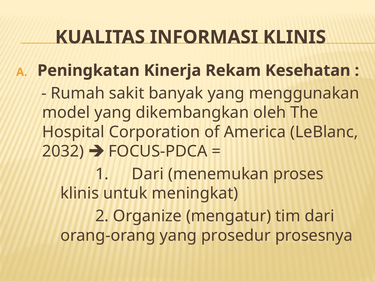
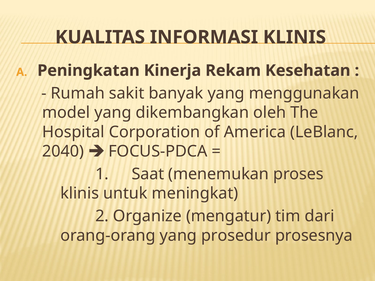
2032: 2032 -> 2040 (63, 151)
1 Dari: Dari -> Saat (148, 174)
